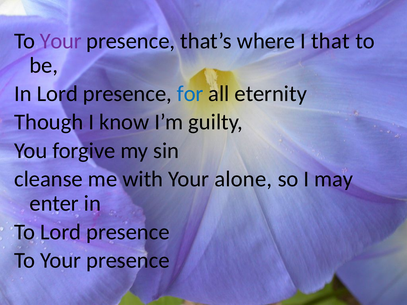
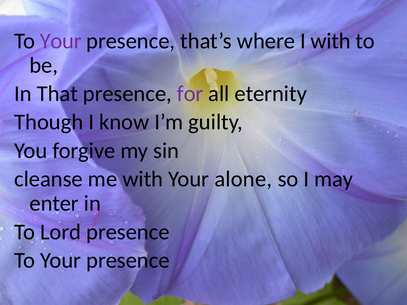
I that: that -> with (331, 41)
In Lord: Lord -> That (57, 94)
for colour: blue -> purple (190, 94)
